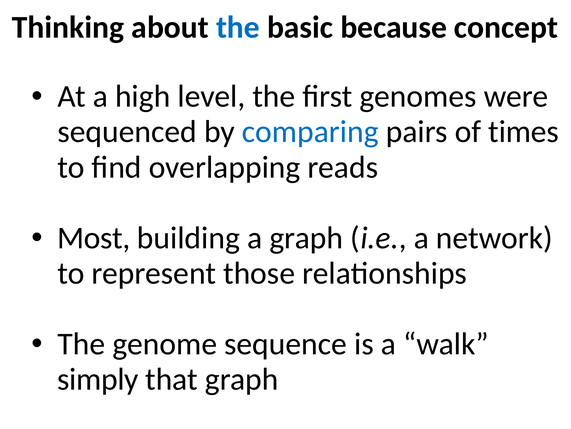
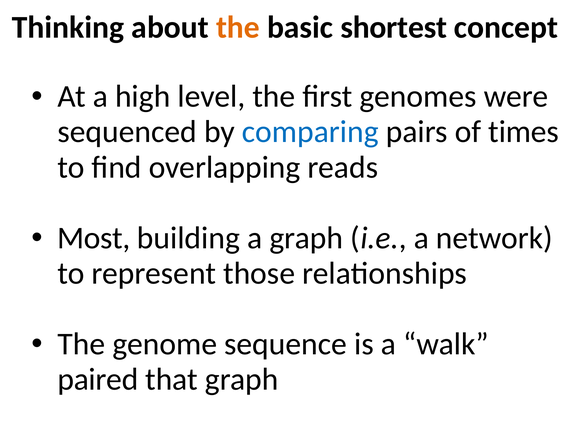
the colour: blue -> orange (238, 27)
because: because -> shortest (394, 27)
simply: simply -> paired (98, 379)
